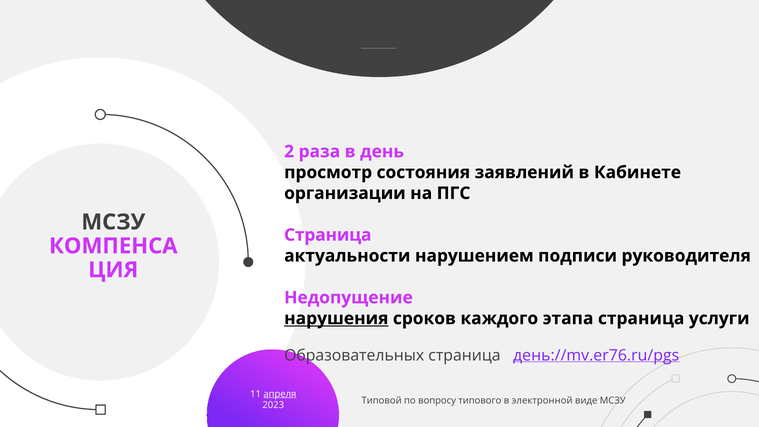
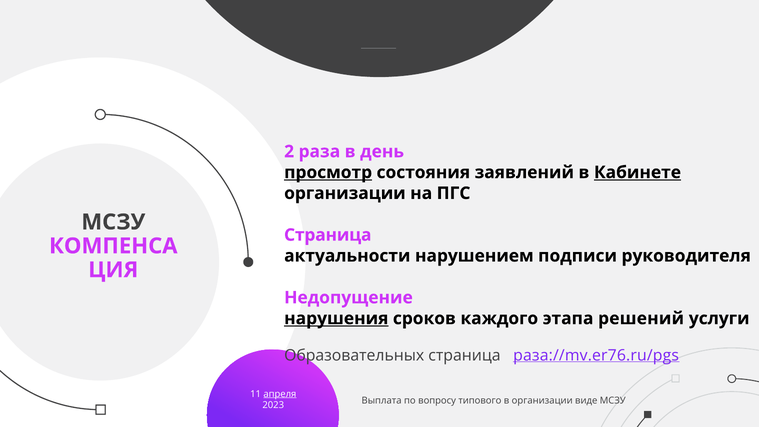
просмотр underline: none -> present (328, 172)
Кабинете underline: none -> present (637, 172)
этапа страница: страница -> решений (641, 318)
день://mv.er76.ru/pgs: день://mv.er76.ru/pgs -> раза://mv.er76.ru/pgs (596, 355)
Типовой: Типовой -> Выплата (382, 400)
в электронной: электронной -> организации (542, 400)
